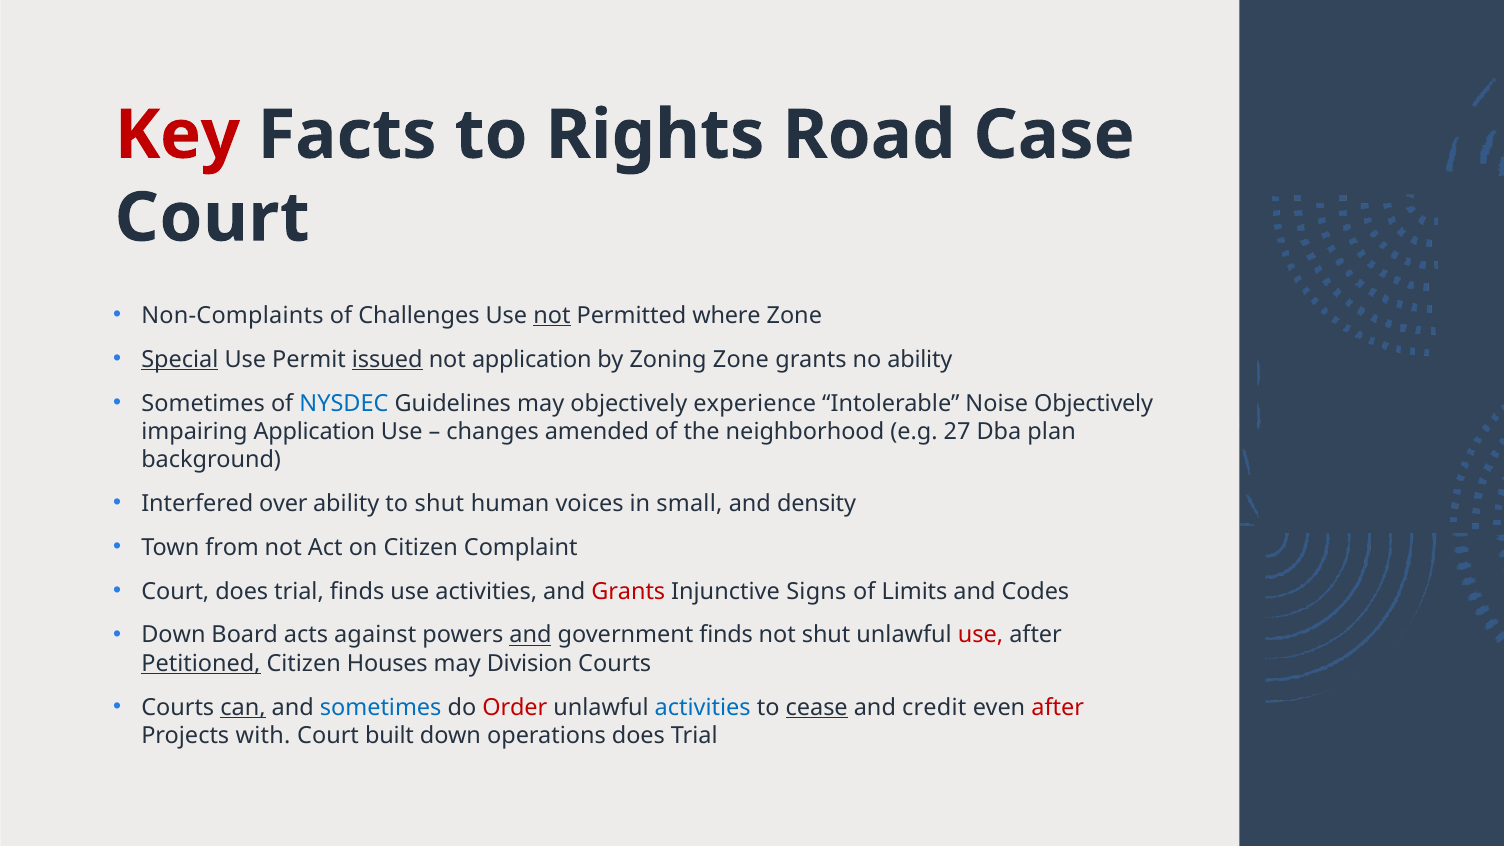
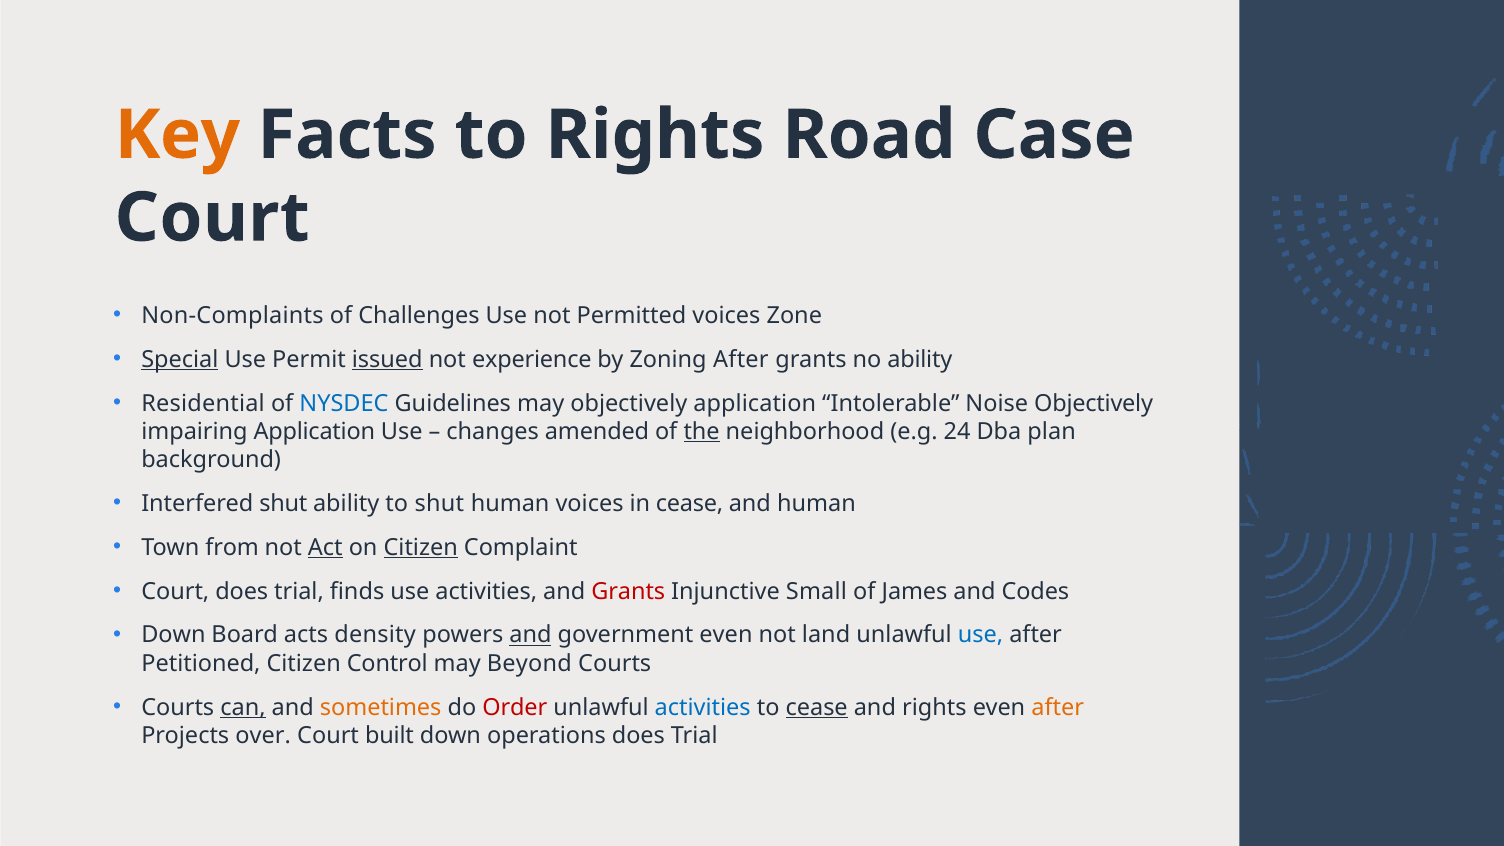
Key colour: red -> orange (177, 135)
not underline: present -> none (552, 316)
Permitted where: where -> voices (726, 316)
not application: application -> experience (532, 359)
Zoning Zone: Zone -> After (741, 359)
Sometimes: Sometimes -> Residential (203, 403)
objectively experience: experience -> application (755, 403)
the underline: none -> present (702, 431)
27: 27 -> 24 (957, 431)
Interfered over: over -> shut (283, 504)
in small: small -> cease (690, 504)
and density: density -> human (816, 504)
Act underline: none -> present (325, 547)
Citizen underline: none -> present (421, 547)
Signs: Signs -> Small (816, 591)
Limits: Limits -> James (915, 591)
against: against -> density (375, 635)
government finds: finds -> even (726, 635)
not shut: shut -> land (826, 635)
use colour: red -> blue (981, 635)
Petitioned underline: present -> none (201, 663)
Houses: Houses -> Control (387, 663)
Division: Division -> Beyond (529, 663)
sometimes colour: blue -> orange (381, 707)
and credit: credit -> rights (934, 707)
after colour: red -> orange (1058, 707)
with: with -> over (263, 735)
